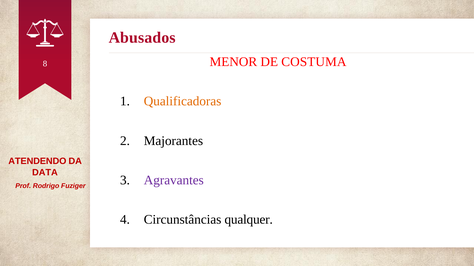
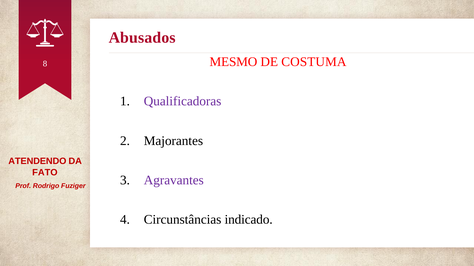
MENOR: MENOR -> MESMO (233, 62)
Qualificadoras colour: orange -> purple (183, 101)
DATA: DATA -> FATO (45, 173)
qualquer: qualquer -> indicado (249, 220)
